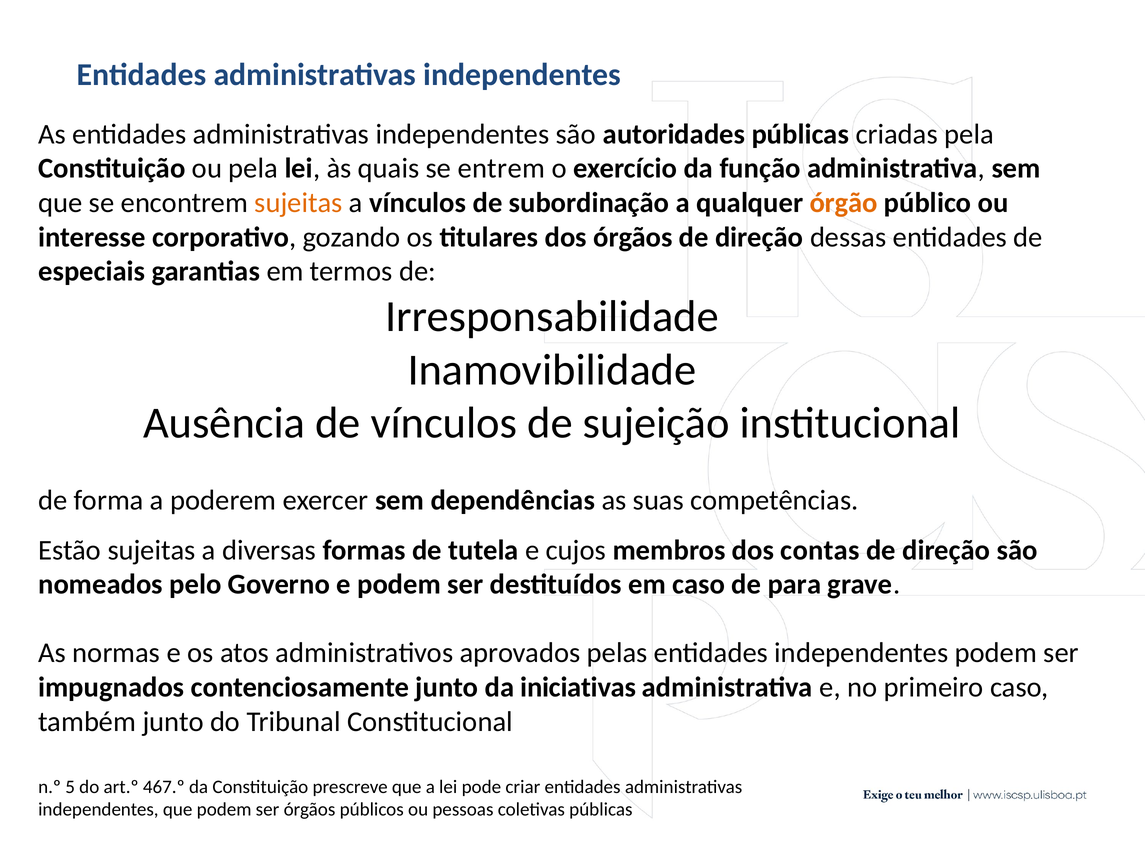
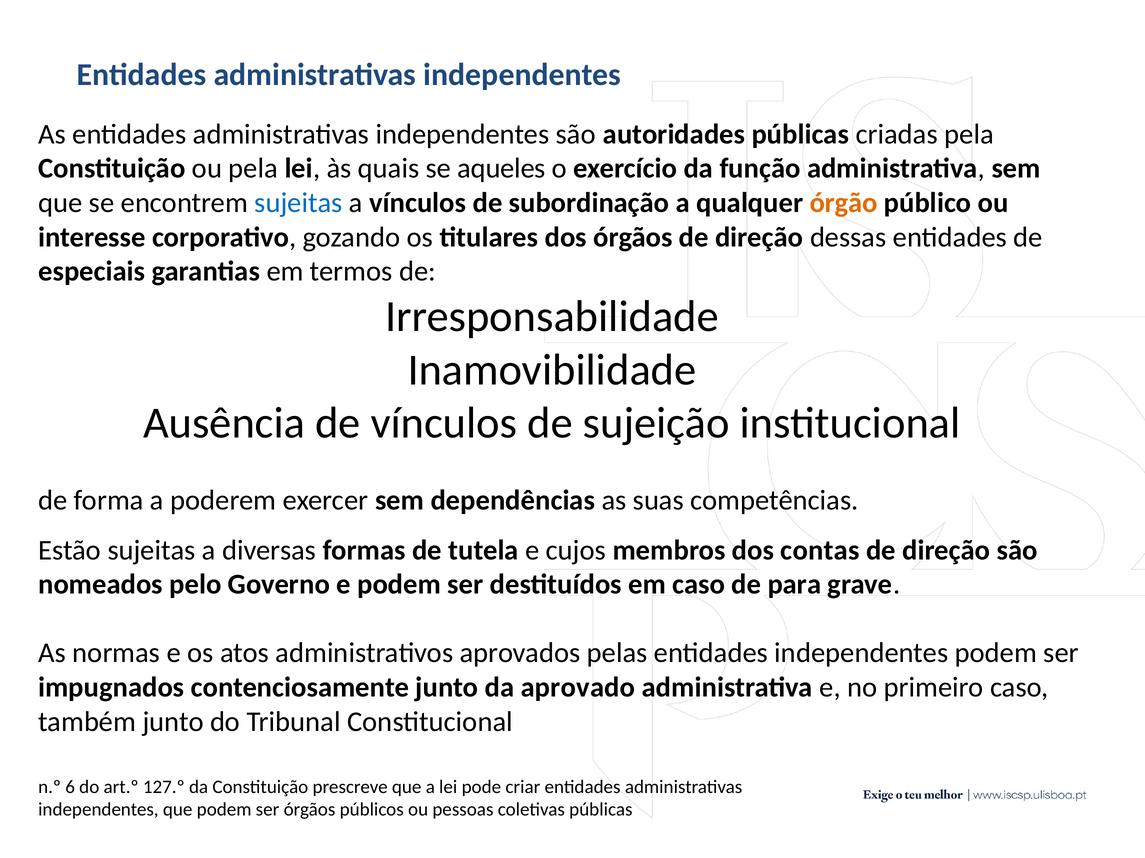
entrem: entrem -> aqueles (502, 169)
sujeitas colour: orange -> blue (298, 203)
iniciativas: iniciativas -> aprovado (578, 688)
5: 5 -> 6 (70, 787)
467.º: 467.º -> 127.º (164, 787)
